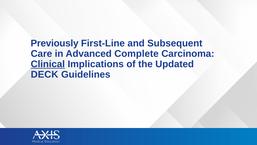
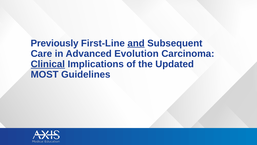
and underline: none -> present (136, 43)
Complete: Complete -> Evolution (136, 53)
DECK: DECK -> MOST (45, 74)
